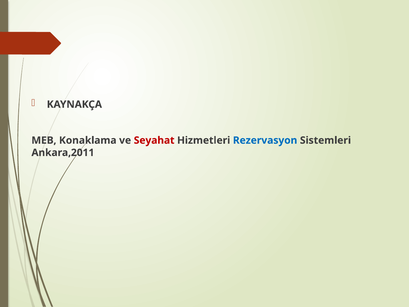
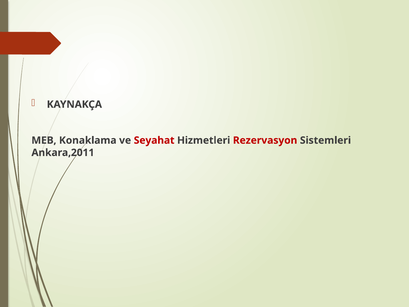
Rezervasyon colour: blue -> red (265, 140)
